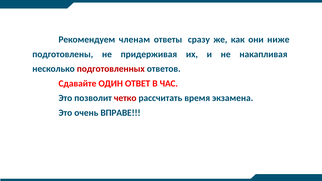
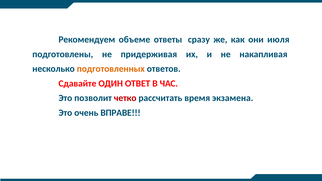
членам: членам -> объеме (134, 40)
ниже: ниже -> июля (278, 40)
подготовленных colour: red -> orange (111, 69)
